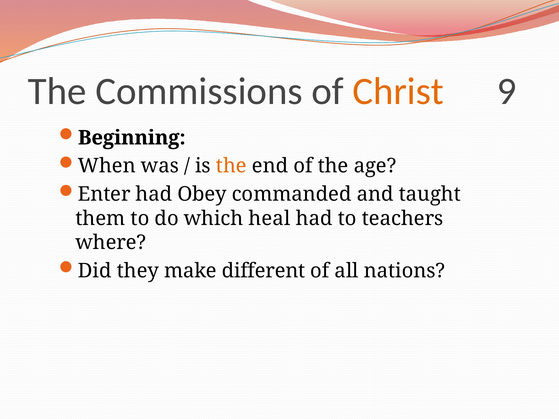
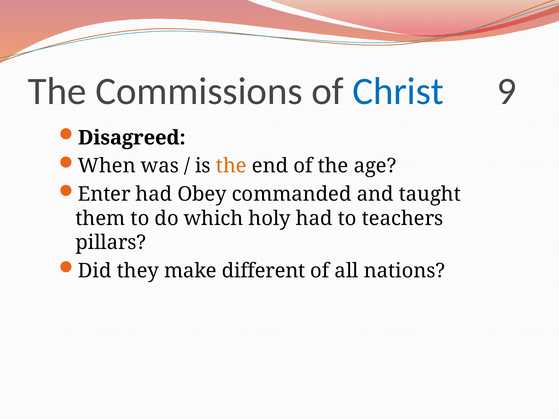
Christ colour: orange -> blue (398, 92)
Beginning: Beginning -> Disagreed (132, 138)
heal: heal -> holy (270, 219)
where: where -> pillars (111, 243)
